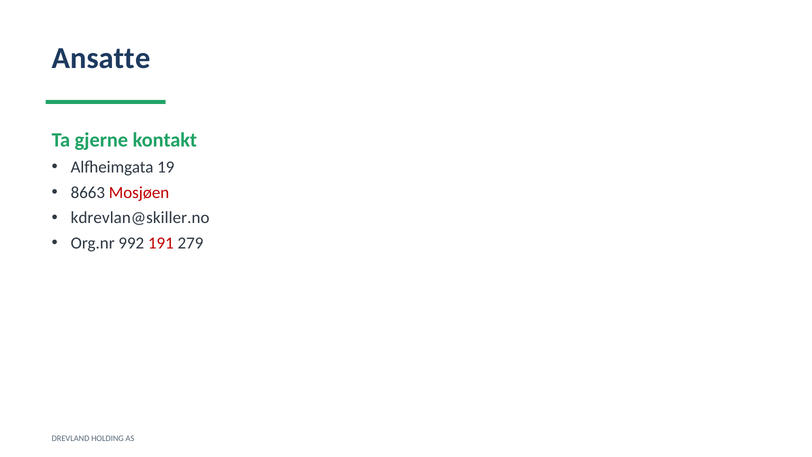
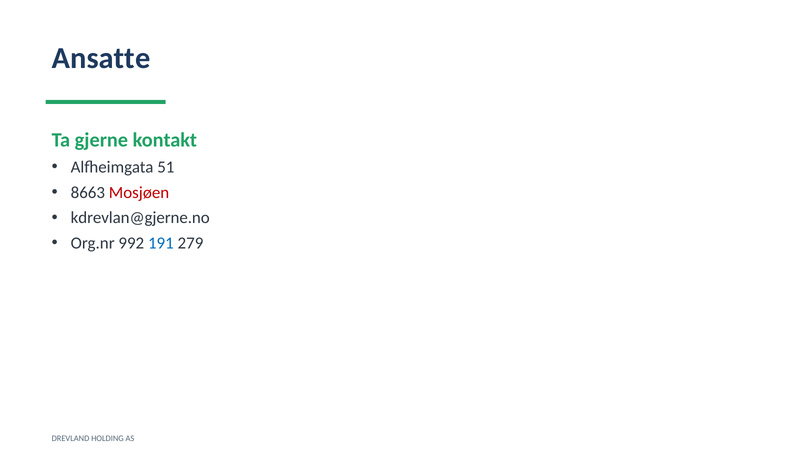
19: 19 -> 51 (166, 167)
kdrevlan@skiller.no: kdrevlan@skiller.no -> kdrevlan@gjerne.no (140, 218)
191 colour: red -> blue (161, 243)
